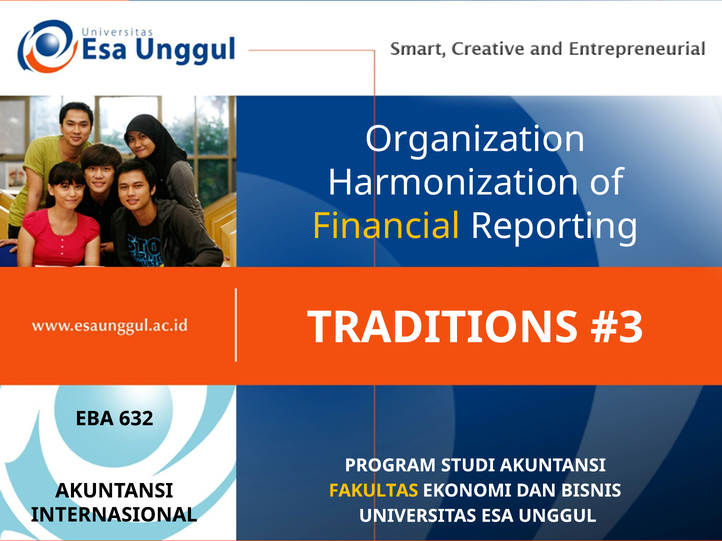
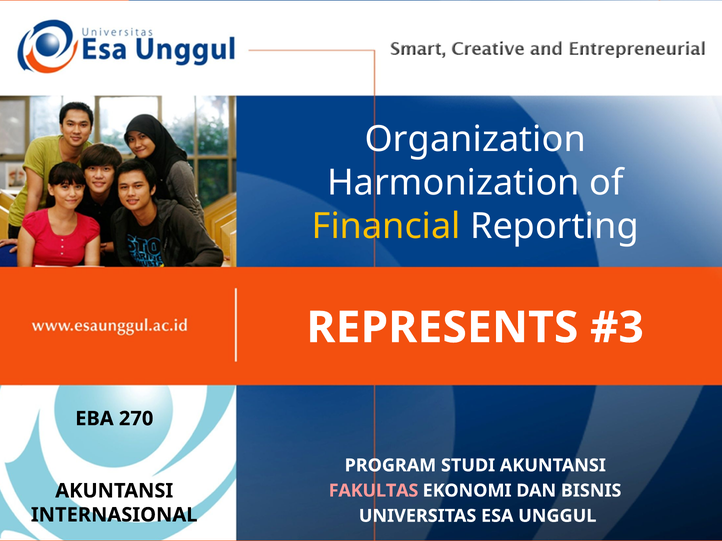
TRADITIONS: TRADITIONS -> REPRESENTS (442, 328)
632: 632 -> 270 (136, 419)
FAKULTAS colour: yellow -> pink (374, 491)
